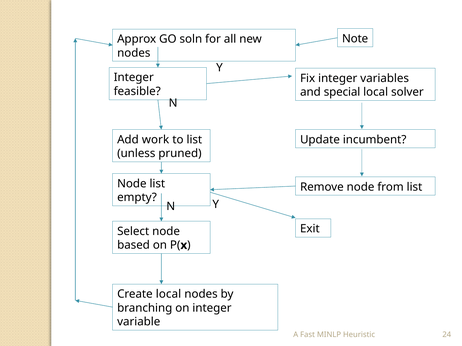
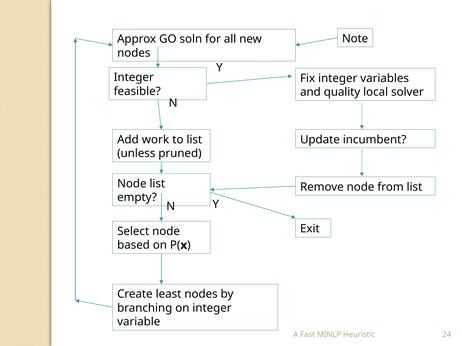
special: special -> quality (342, 92)
Create local: local -> least (169, 295)
